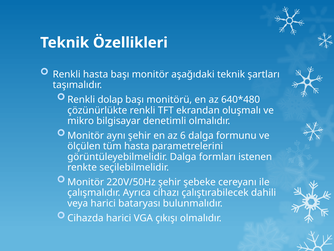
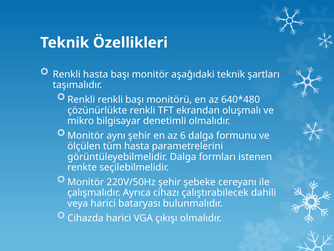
Renkli dolap: dolap -> renkli (110, 100)
